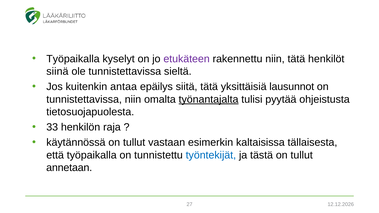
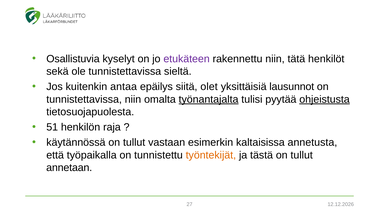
Työpaikalla: Työpaikalla -> Osallistuvia (73, 59)
siinä: siinä -> sekä (57, 71)
siitä tätä: tätä -> olet (209, 87)
ohjeistusta underline: none -> present (325, 99)
33: 33 -> 51 (52, 127)
tällaisesta: tällaisesta -> annetusta (312, 143)
työntekijät colour: blue -> orange (211, 155)
